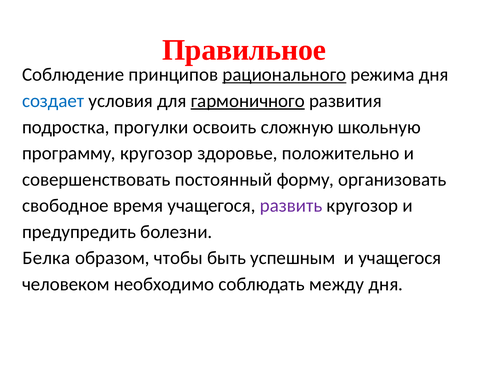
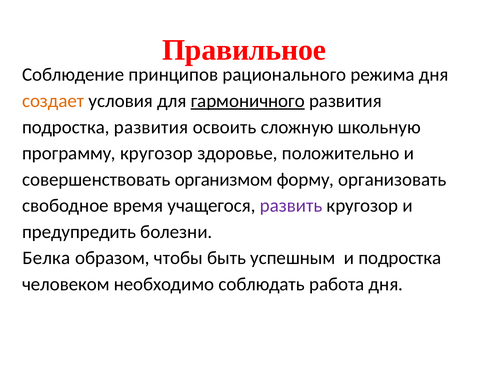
рационального underline: present -> none (284, 75)
создает colour: blue -> orange (53, 101)
подростка прогулки: прогулки -> развития (151, 127)
постоянный: постоянный -> организмом (224, 179)
и учащегося: учащегося -> подростка (400, 258)
между: между -> работа (337, 284)
